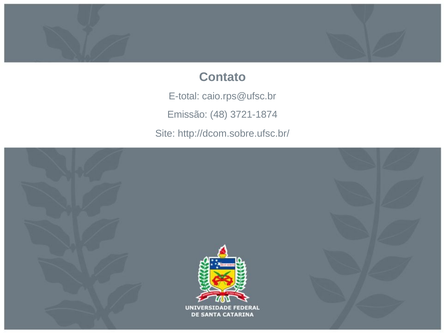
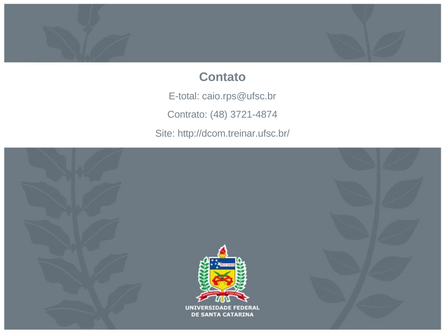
Emissão: Emissão -> Contrato (187, 114)
3721-1874: 3721-1874 -> 3721-4874 (254, 114)
http://dcom.sobre.ufsc.br/: http://dcom.sobre.ufsc.br/ -> http://dcom.treinar.ufsc.br/ (234, 133)
